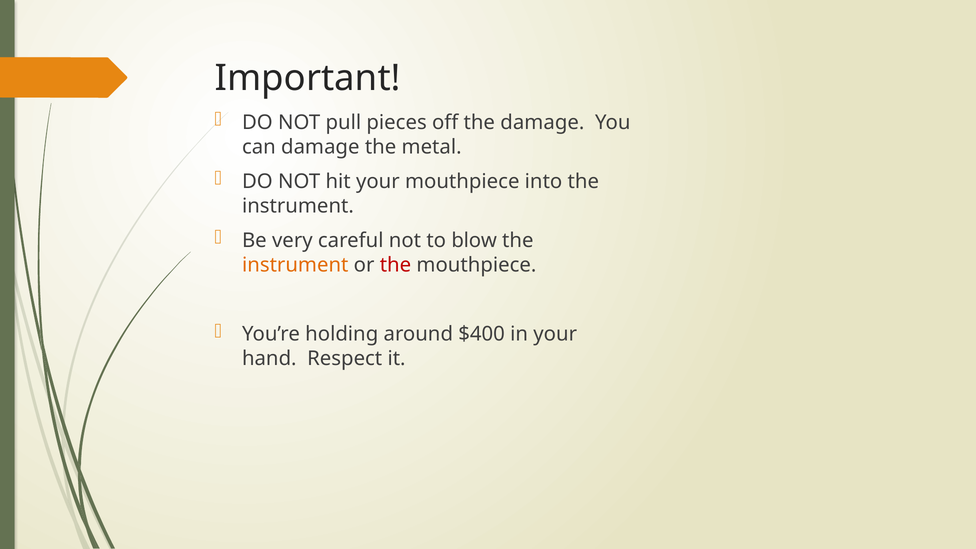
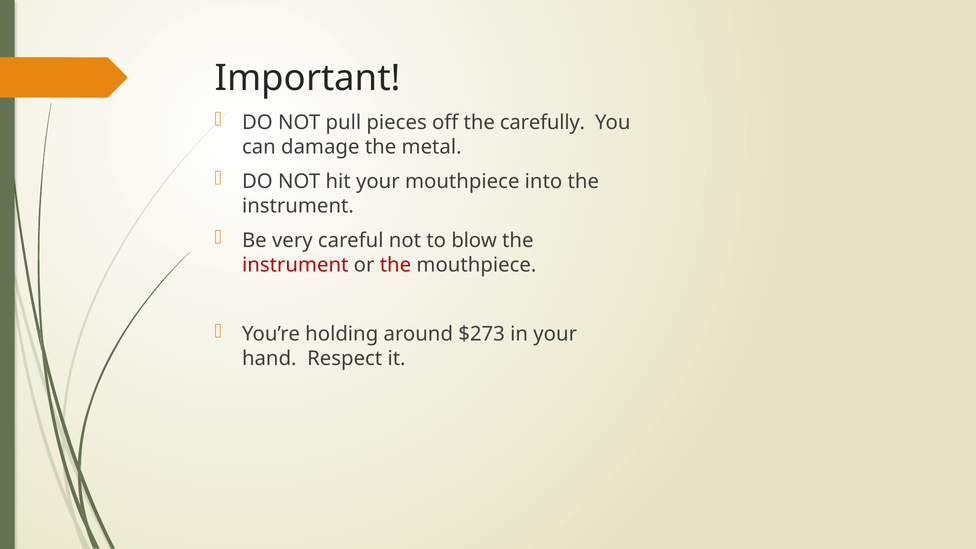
the damage: damage -> carefully (542, 122)
instrument colour: orange -> red (295, 265)
$400: $400 -> $273 (482, 334)
